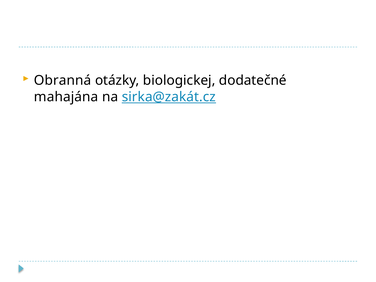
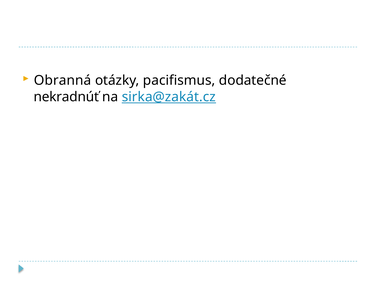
biologickej: biologickej -> pacifismus (179, 81)
mahajána: mahajána -> nekradnúť (66, 97)
